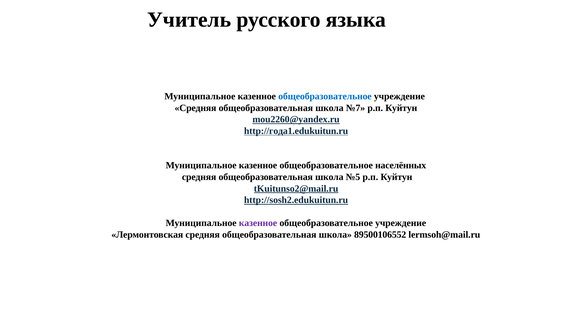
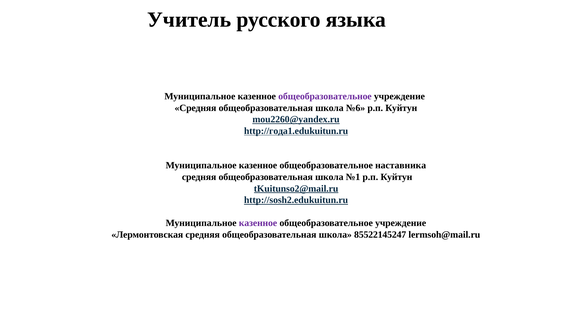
общеобразовательное colour: blue -> purple (325, 96)
№7: №7 -> №6 (356, 108)
населённых: населённых -> наставника (401, 165)
№5: №5 -> №1 (353, 177)
89500106552: 89500106552 -> 85522145247 (380, 234)
